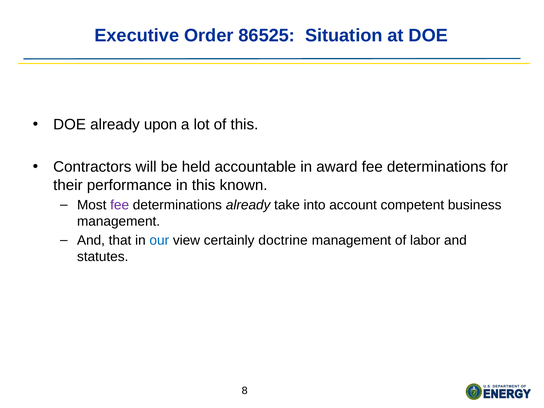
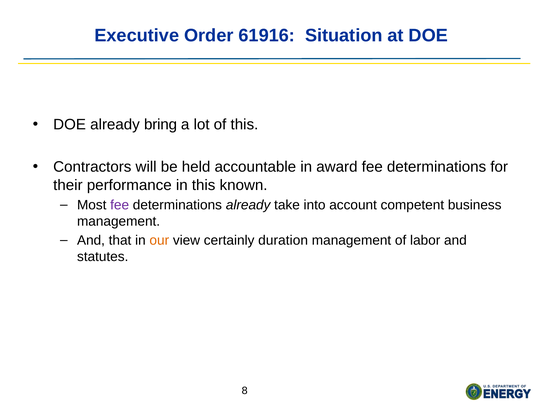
86525: 86525 -> 61916 (267, 36)
upon: upon -> bring (161, 125)
our colour: blue -> orange (159, 240)
doctrine: doctrine -> duration (283, 240)
